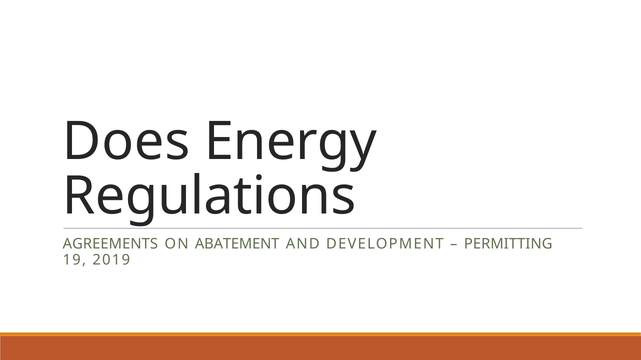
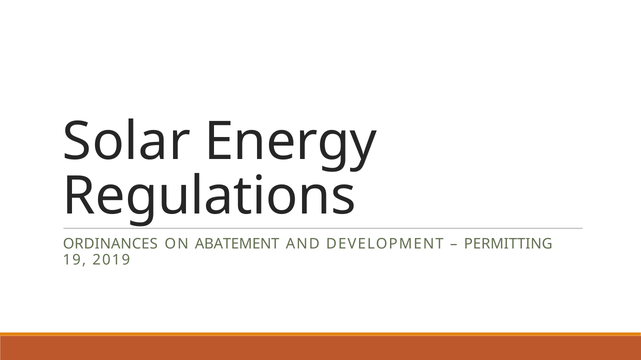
Does: Does -> Solar (127, 142)
AGREEMENTS: AGREEMENTS -> ORDINANCES (110, 244)
